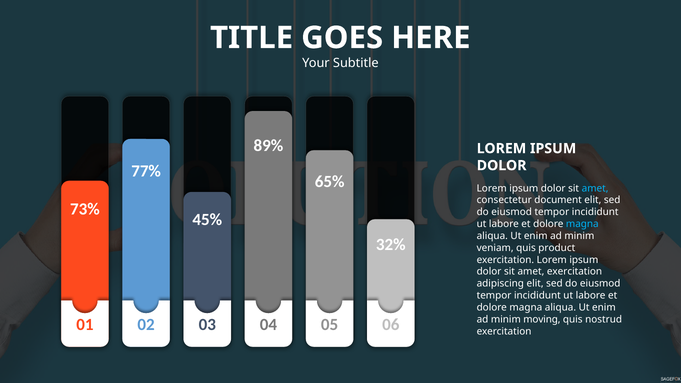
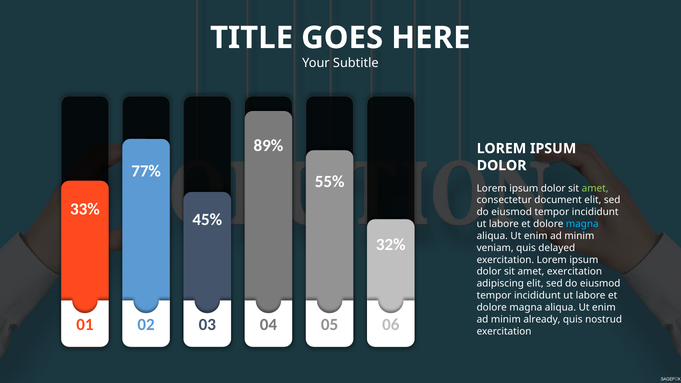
65%: 65% -> 55% (330, 182)
amet colour: light blue -> light green (595, 188)
73%: 73% -> 33% (85, 209)
product: product -> delayed (557, 248)
moving: moving -> already (542, 319)
